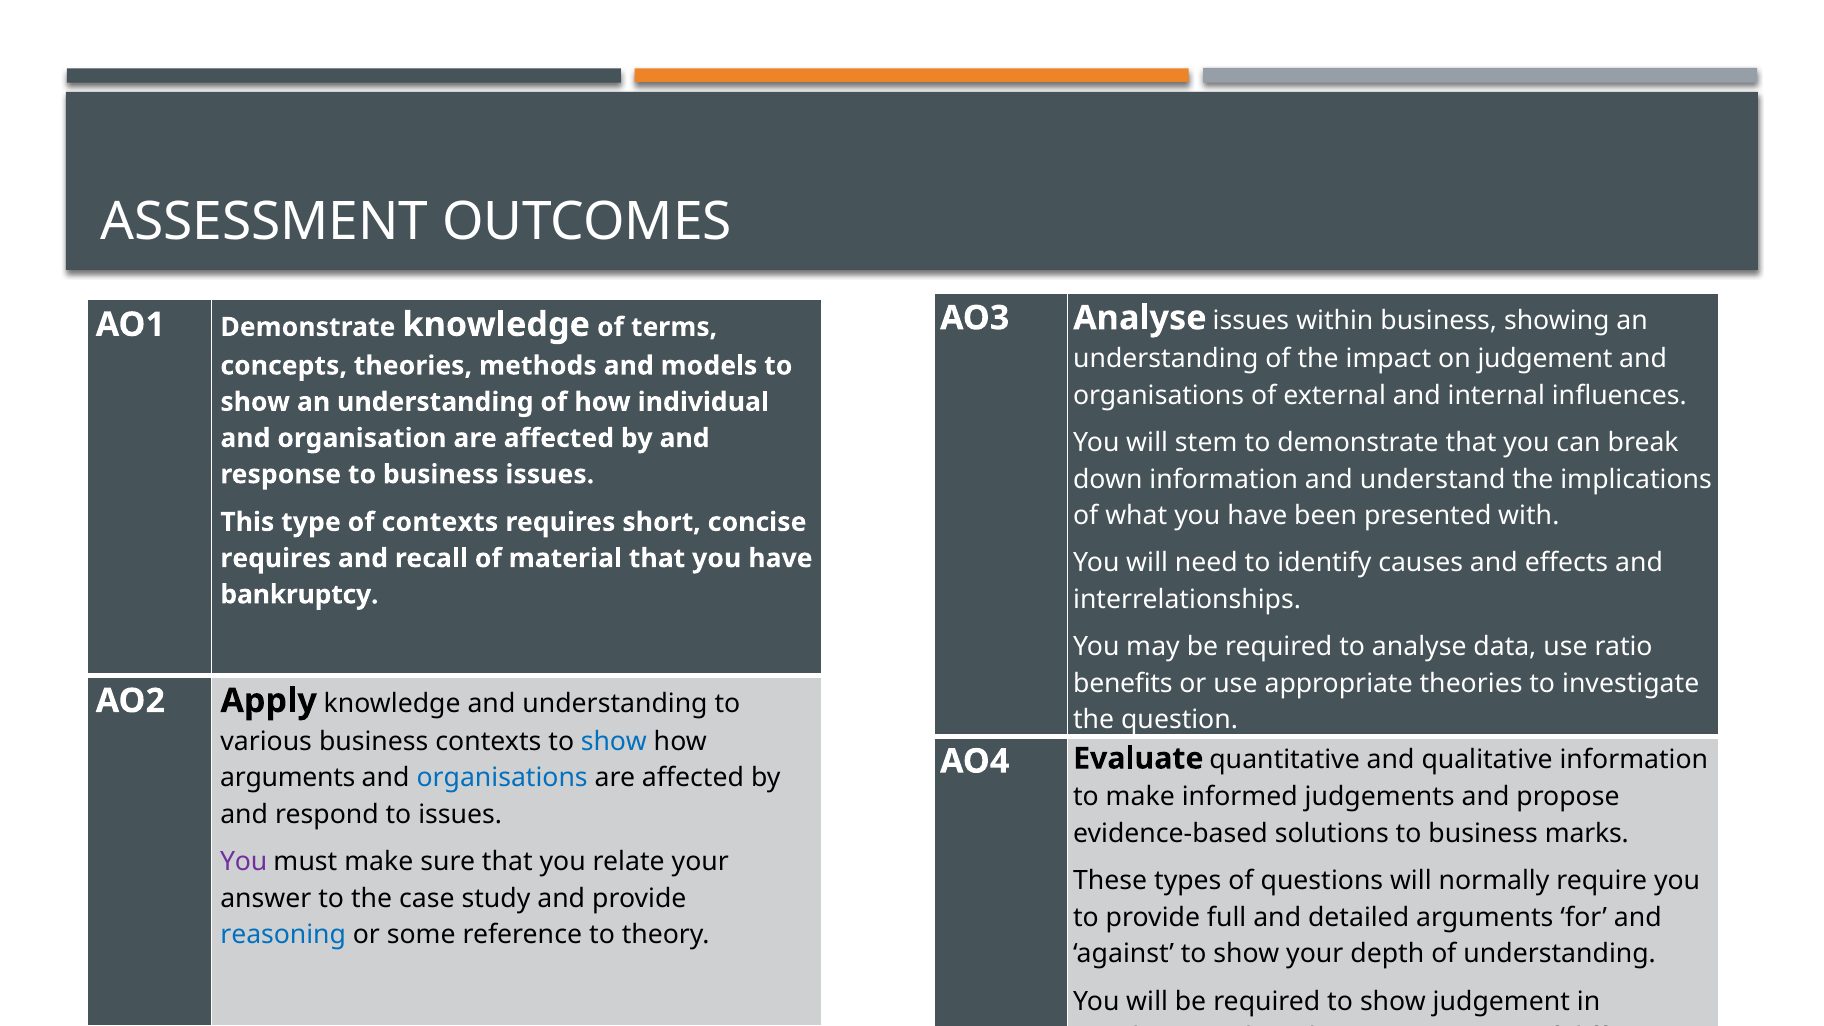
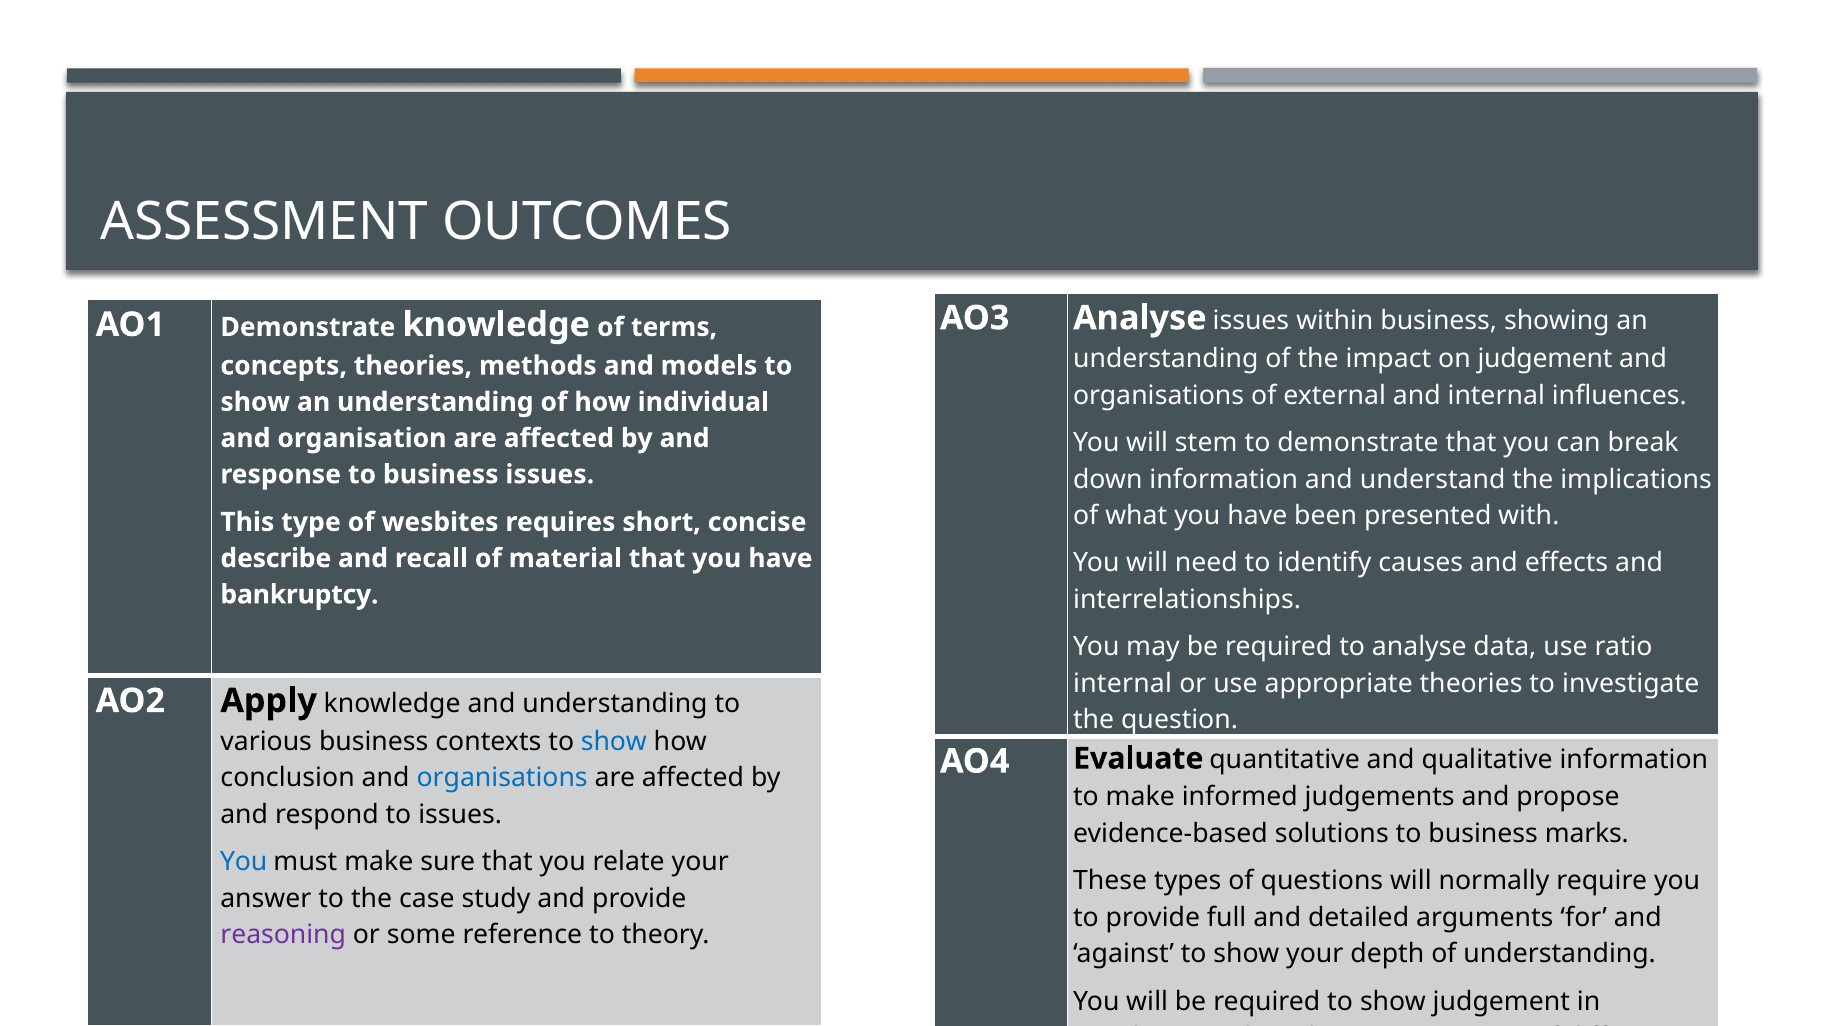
of contexts: contexts -> wesbites (440, 522)
requires: requires -> describe (276, 558)
benefits: benefits -> internal (1123, 683)
arguments: arguments -> conclusion (288, 778)
You colour: purple -> blue (244, 862)
reasoning colour: blue -> purple (283, 935)
